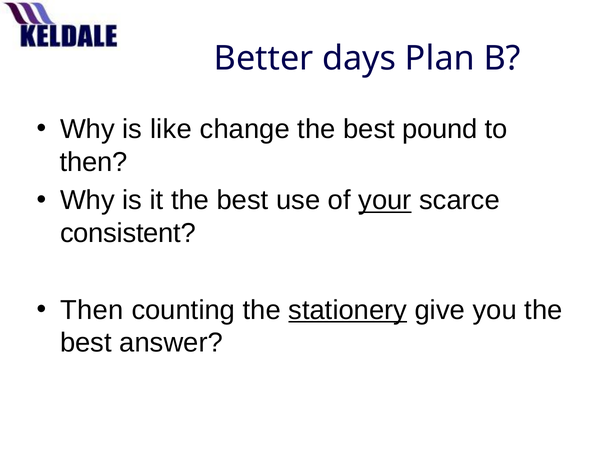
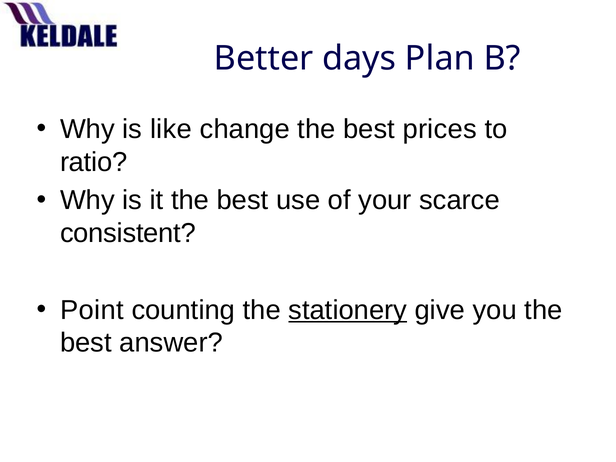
pound: pound -> prices (440, 129)
then: then -> ratio (94, 162)
your underline: present -> none (385, 200)
Then: Then -> Point (92, 310)
